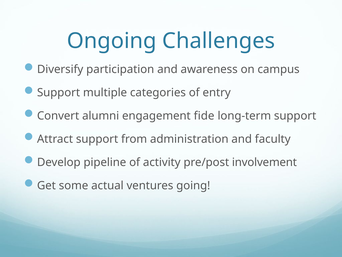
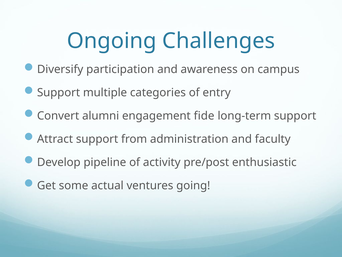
involvement: involvement -> enthusiastic (264, 162)
